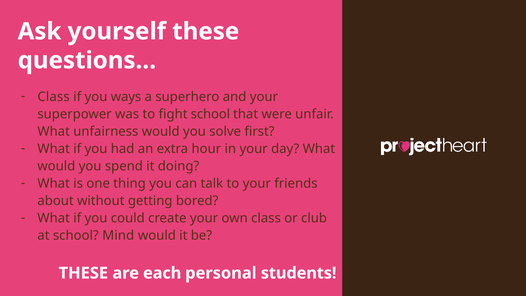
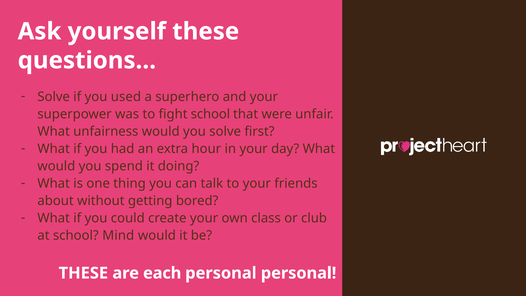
Class: Class -> Solve (54, 97)
ways: ways -> used (126, 97)
personal students: students -> personal (299, 273)
